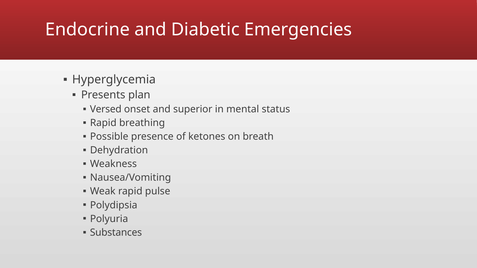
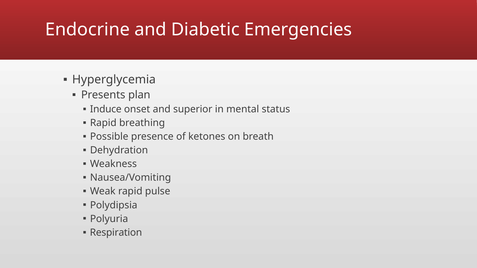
Versed: Versed -> Induce (106, 109)
Substances: Substances -> Respiration (116, 233)
